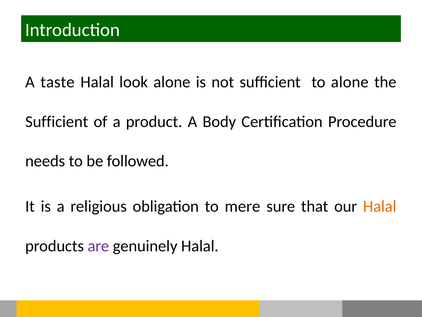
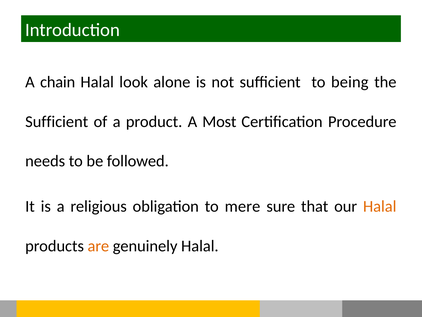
taste: taste -> chain (58, 82)
to alone: alone -> being (350, 82)
Body: Body -> Most (219, 121)
are colour: purple -> orange (98, 246)
